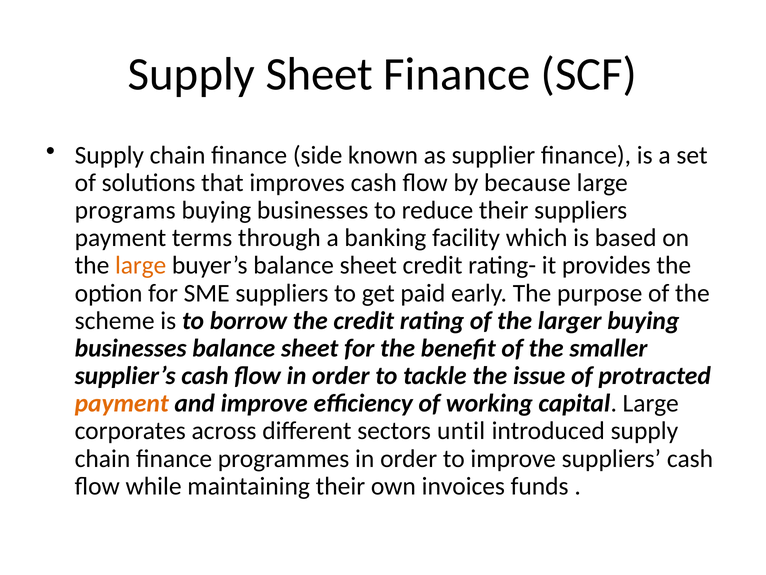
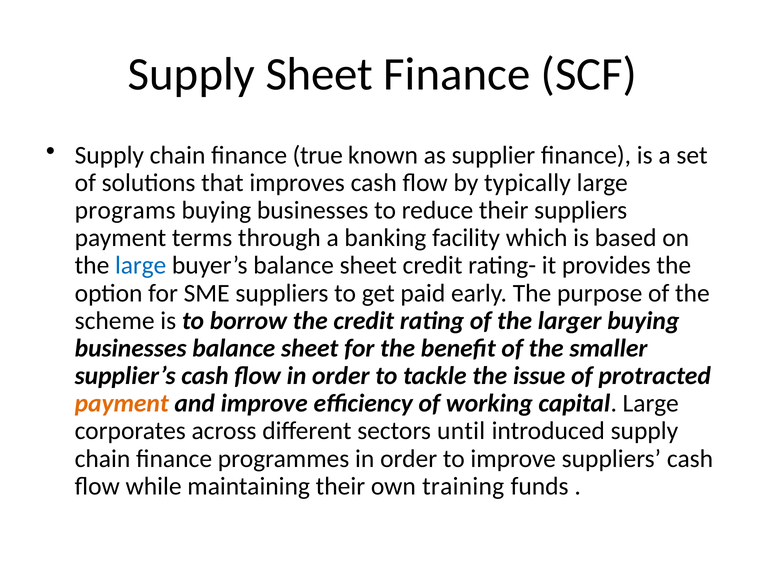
side: side -> true (318, 155)
because: because -> typically (527, 183)
large colour: orange -> blue (141, 265)
invoices: invoices -> training (463, 486)
